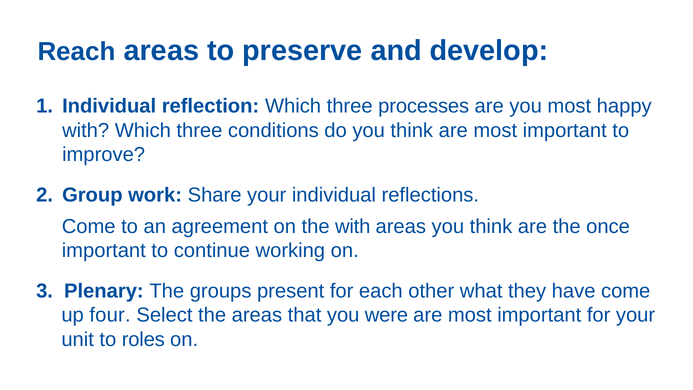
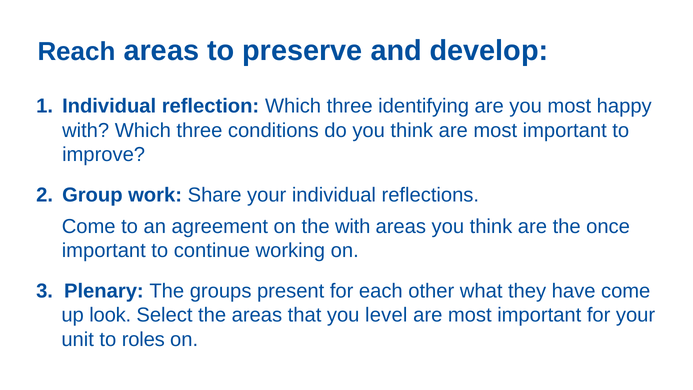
processes: processes -> identifying (424, 106)
four: four -> look (110, 315)
were: were -> level (386, 315)
